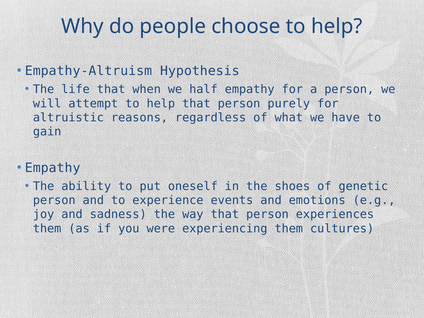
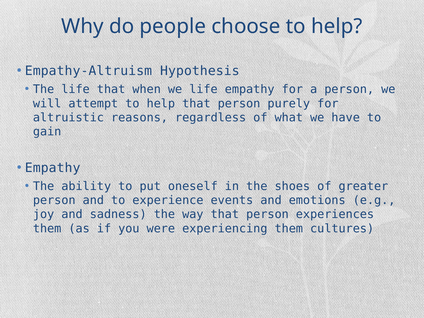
we half: half -> life (203, 89)
genetic: genetic -> greater (363, 186)
